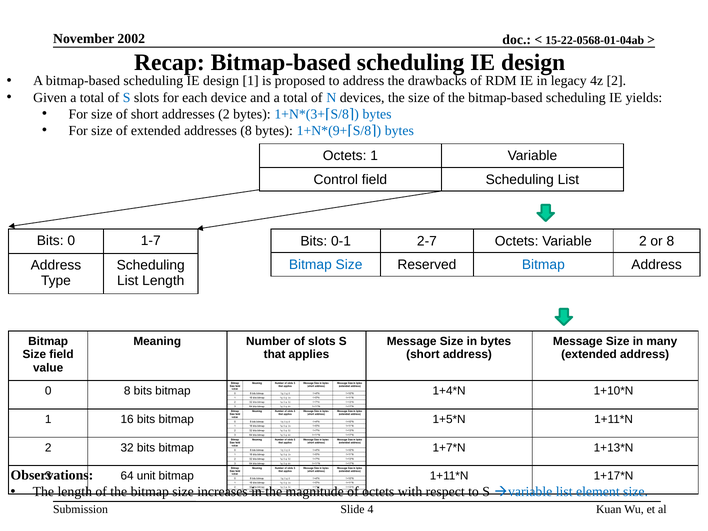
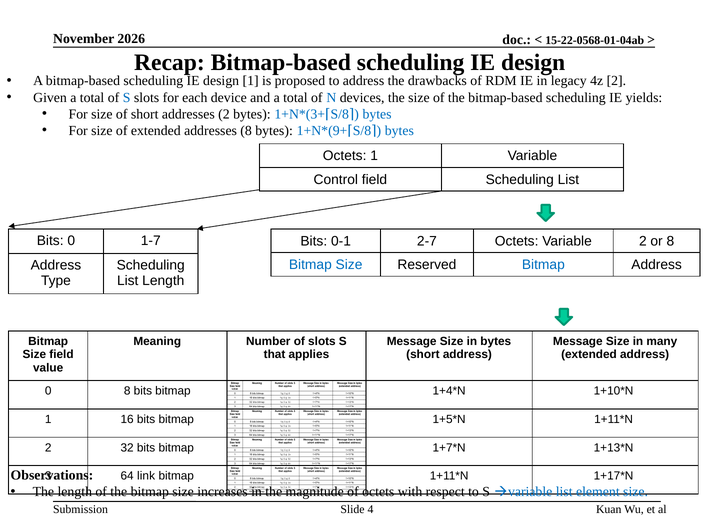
2002: 2002 -> 2026 (131, 39)
unit: unit -> link (146, 476)
